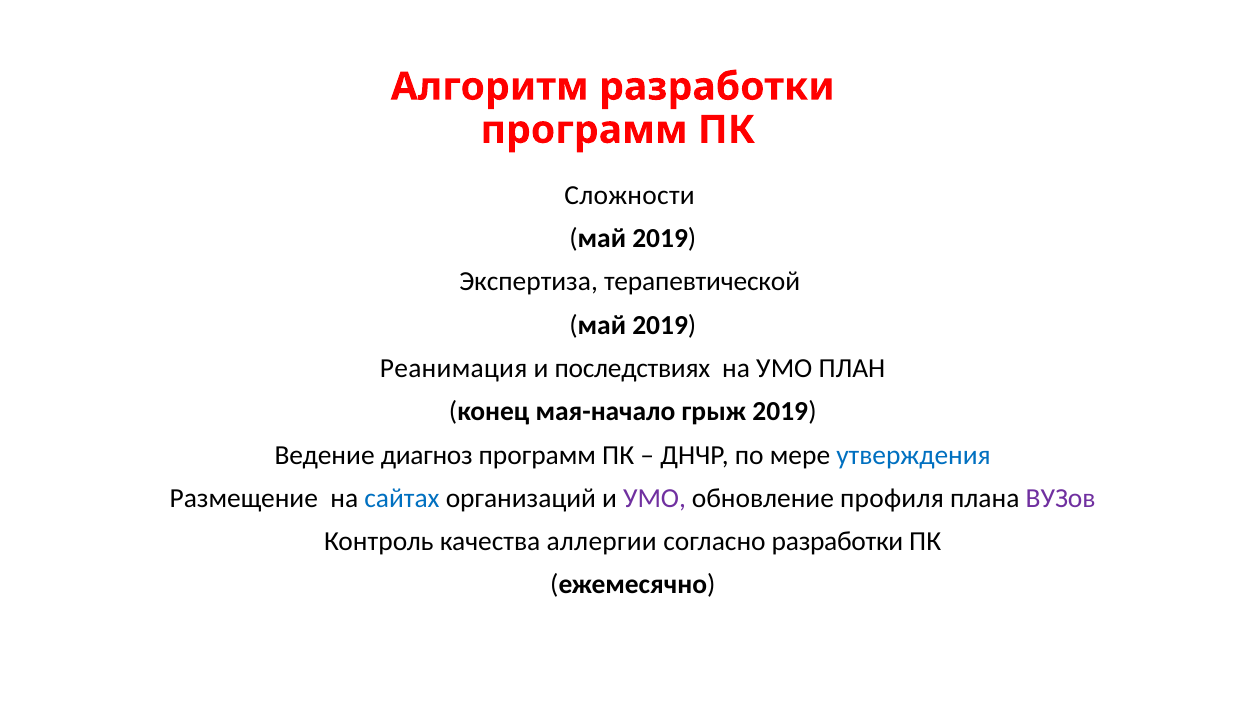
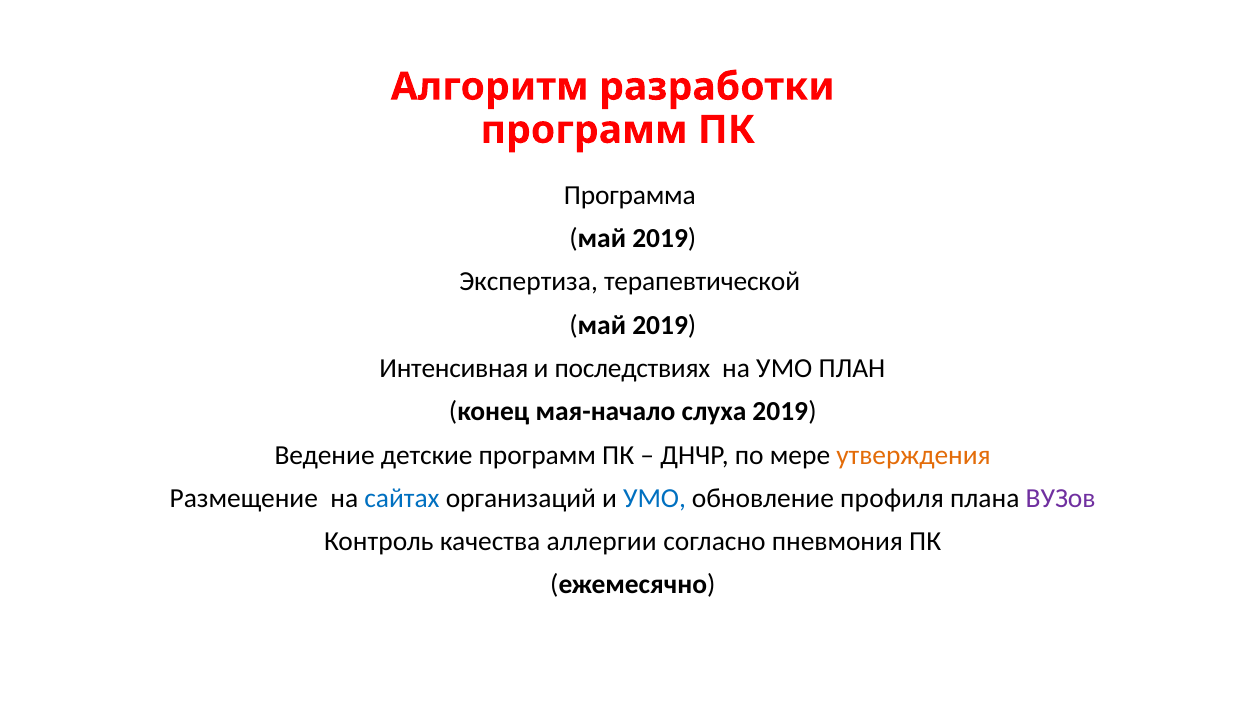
Сложности: Сложности -> Программа (630, 195)
Реанимация: Реанимация -> Интенсивная (454, 369)
грыж: грыж -> слуха (714, 412)
диагноз: диагноз -> детские (427, 455)
утверждения colour: blue -> orange (914, 455)
УМО colour: purple -> blue (655, 499)
согласно разработки: разработки -> пневмония (837, 542)
